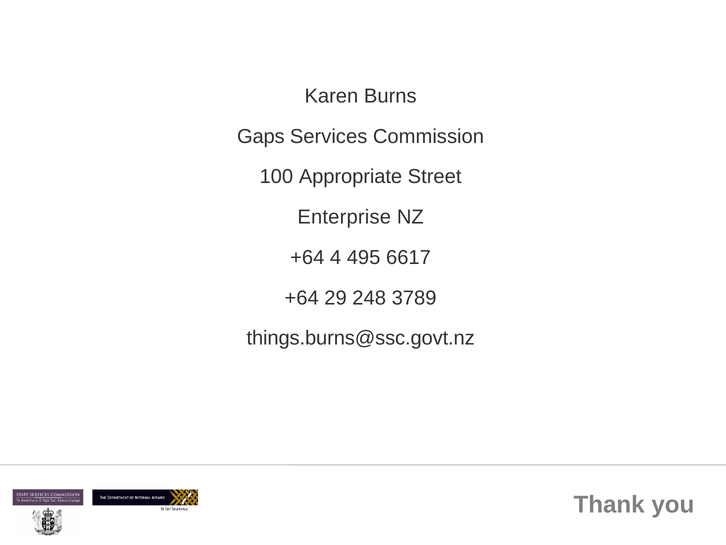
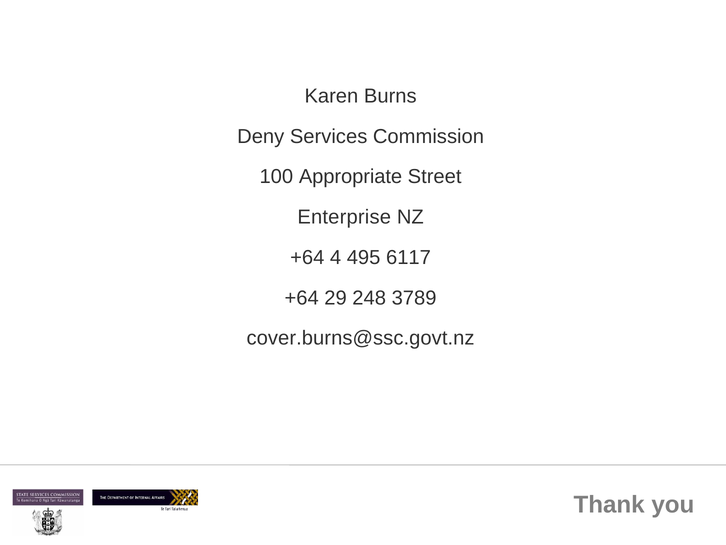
Gaps: Gaps -> Deny (261, 136)
6617: 6617 -> 6117 (408, 257)
things.burns@ssc.govt.nz: things.burns@ssc.govt.nz -> cover.burns@ssc.govt.nz (361, 338)
